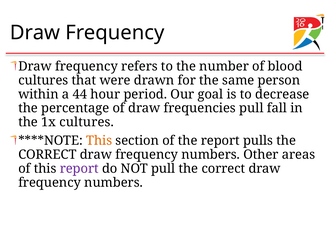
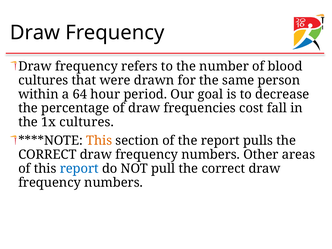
44: 44 -> 64 (80, 94)
frequencies pull: pull -> cost (251, 108)
report colour: purple -> blue (79, 169)
